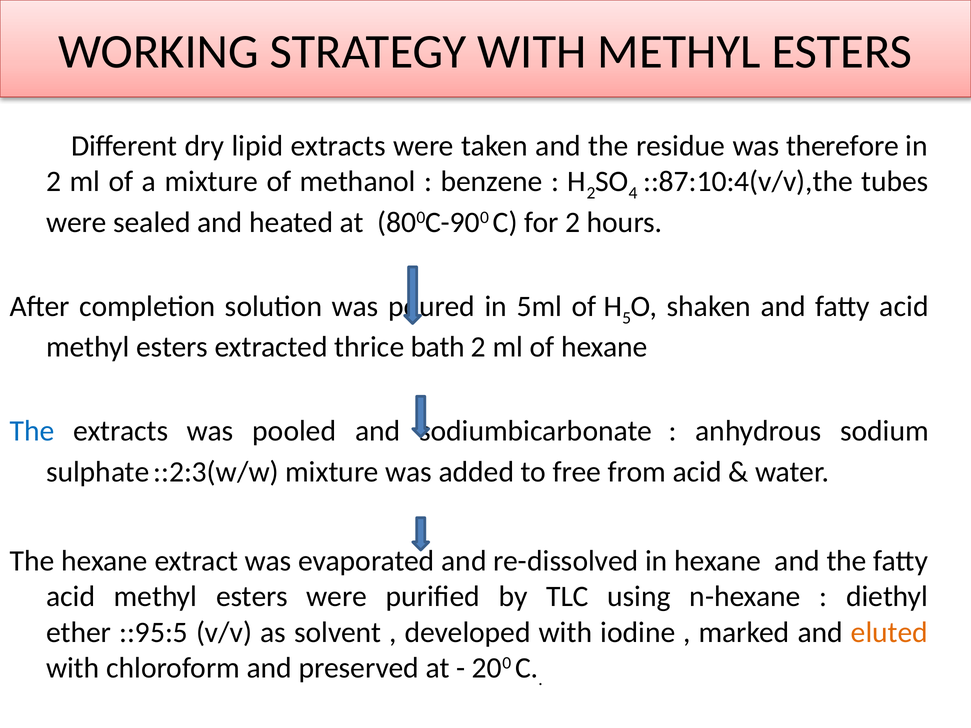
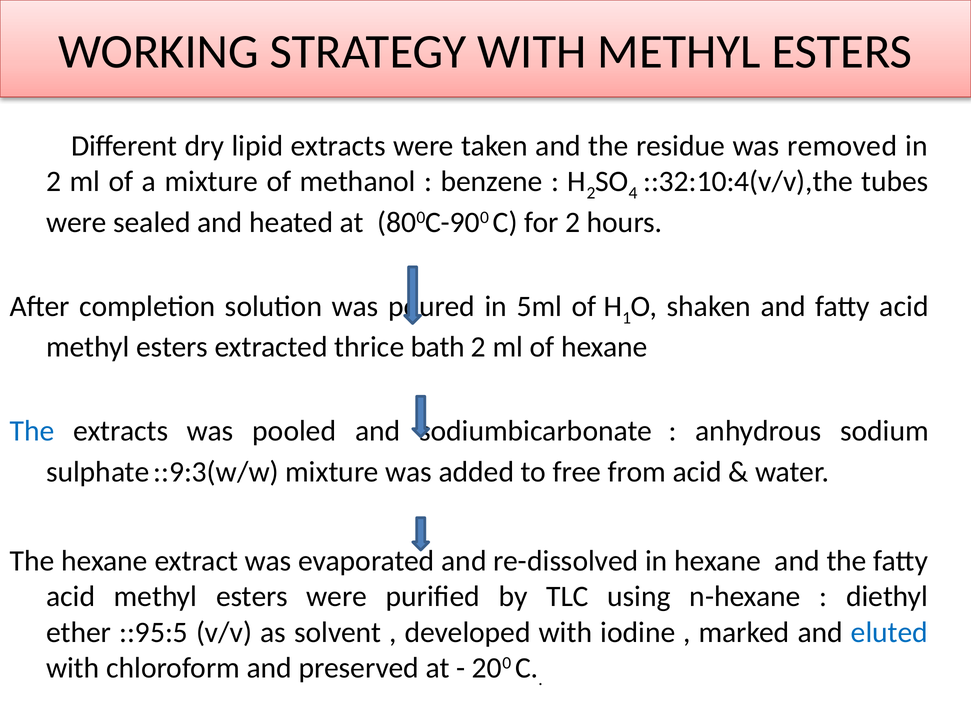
therefore: therefore -> removed (842, 146)
::87:10:4(v/v),the: ::87:10:4(v/v),the -> ::32:10:4(v/v),the (748, 182)
5: 5 -> 1 (627, 318)
::2:3(w/w: ::2:3(w/w -> ::9:3(w/w (216, 472)
eluted colour: orange -> blue (889, 632)
